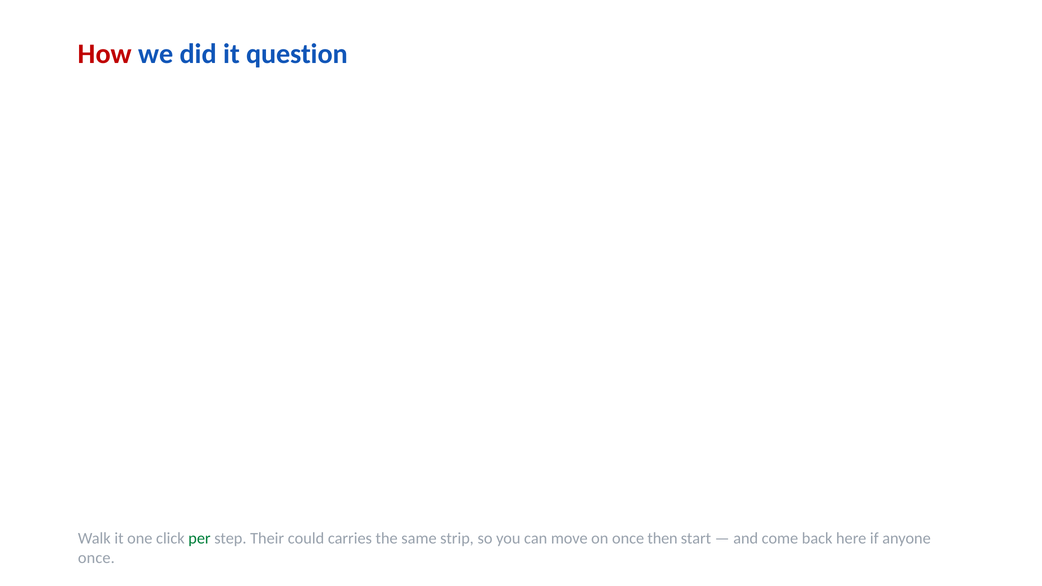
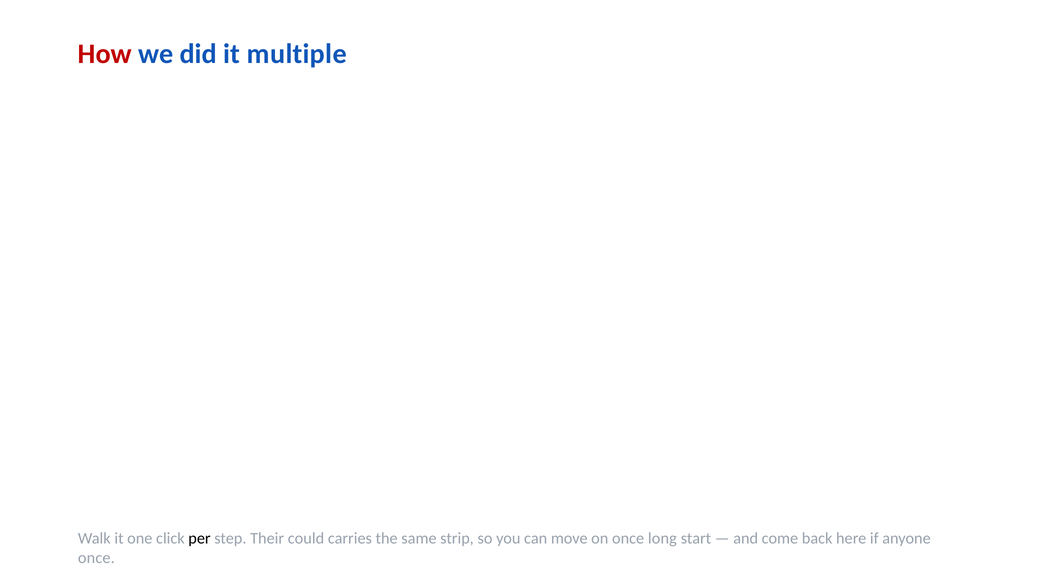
question: question -> multiple (297, 54)
per colour: green -> black (199, 538)
then: then -> long (662, 538)
